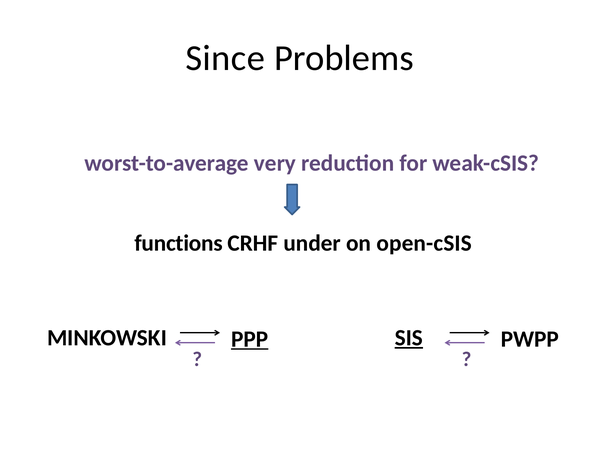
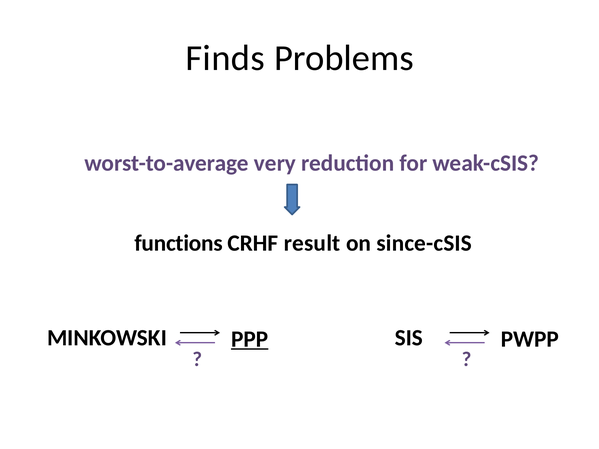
Since: Since -> Finds (225, 58)
under: under -> result (312, 243)
open-cSIS: open-cSIS -> since-cSIS (424, 243)
SIS underline: present -> none (409, 338)
